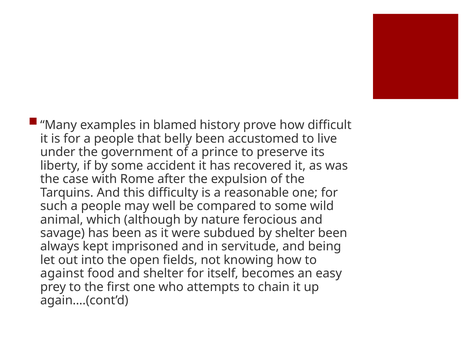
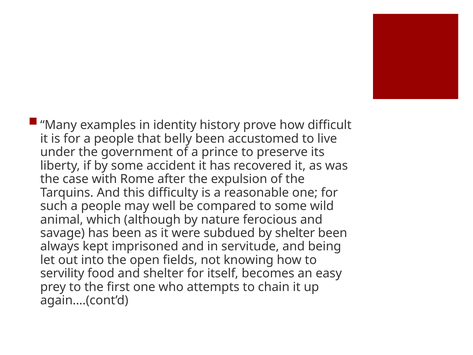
blamed: blamed -> identity (175, 125)
against: against -> servility (62, 273)
